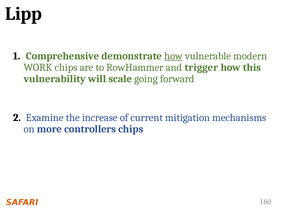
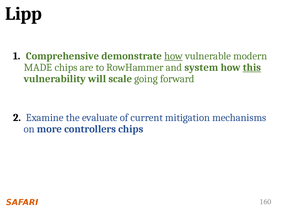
WORK: WORK -> MADE (38, 67)
trigger: trigger -> system (201, 67)
this underline: none -> present (252, 67)
increase: increase -> evaluate (100, 118)
